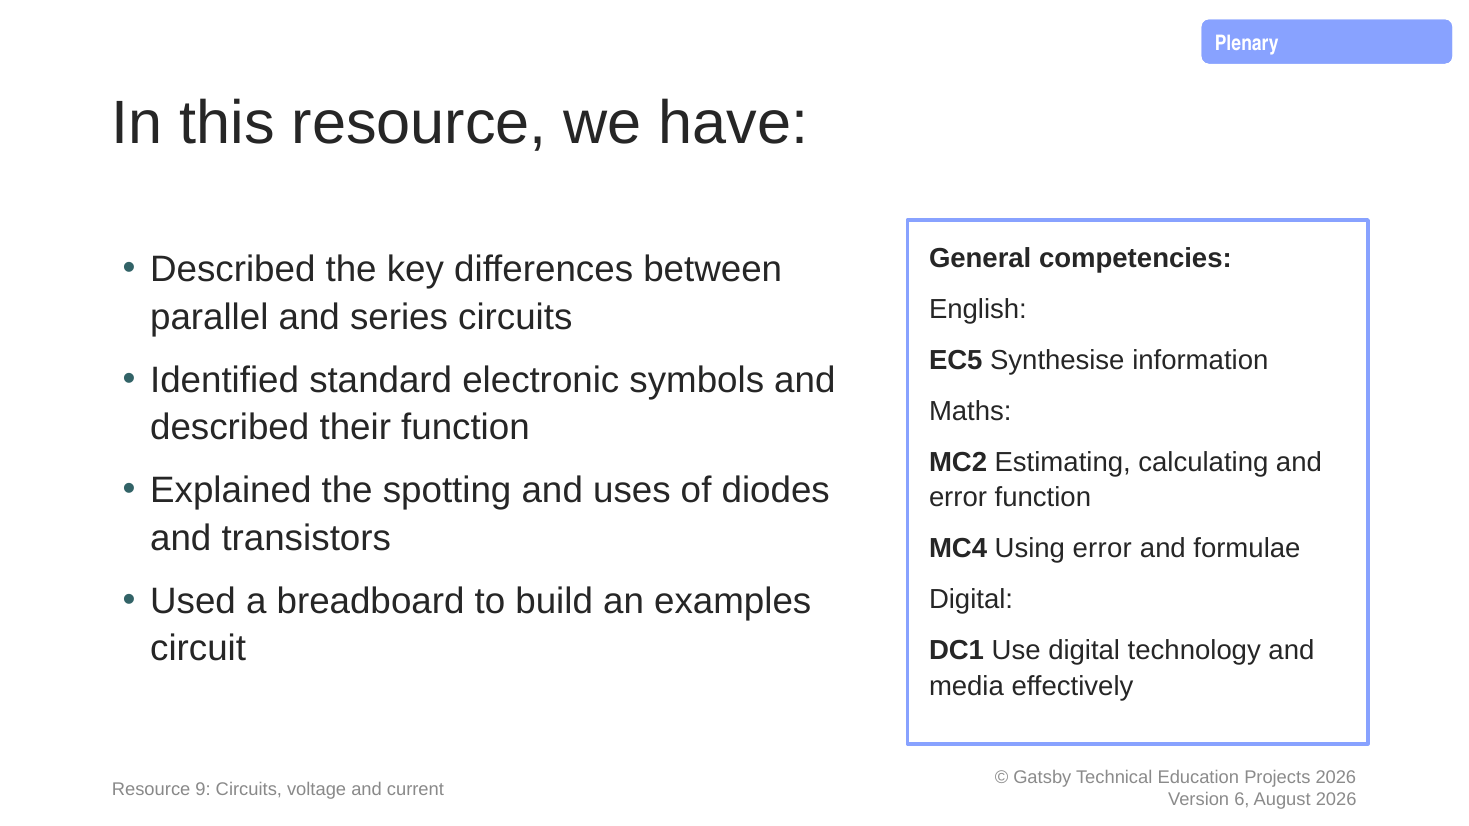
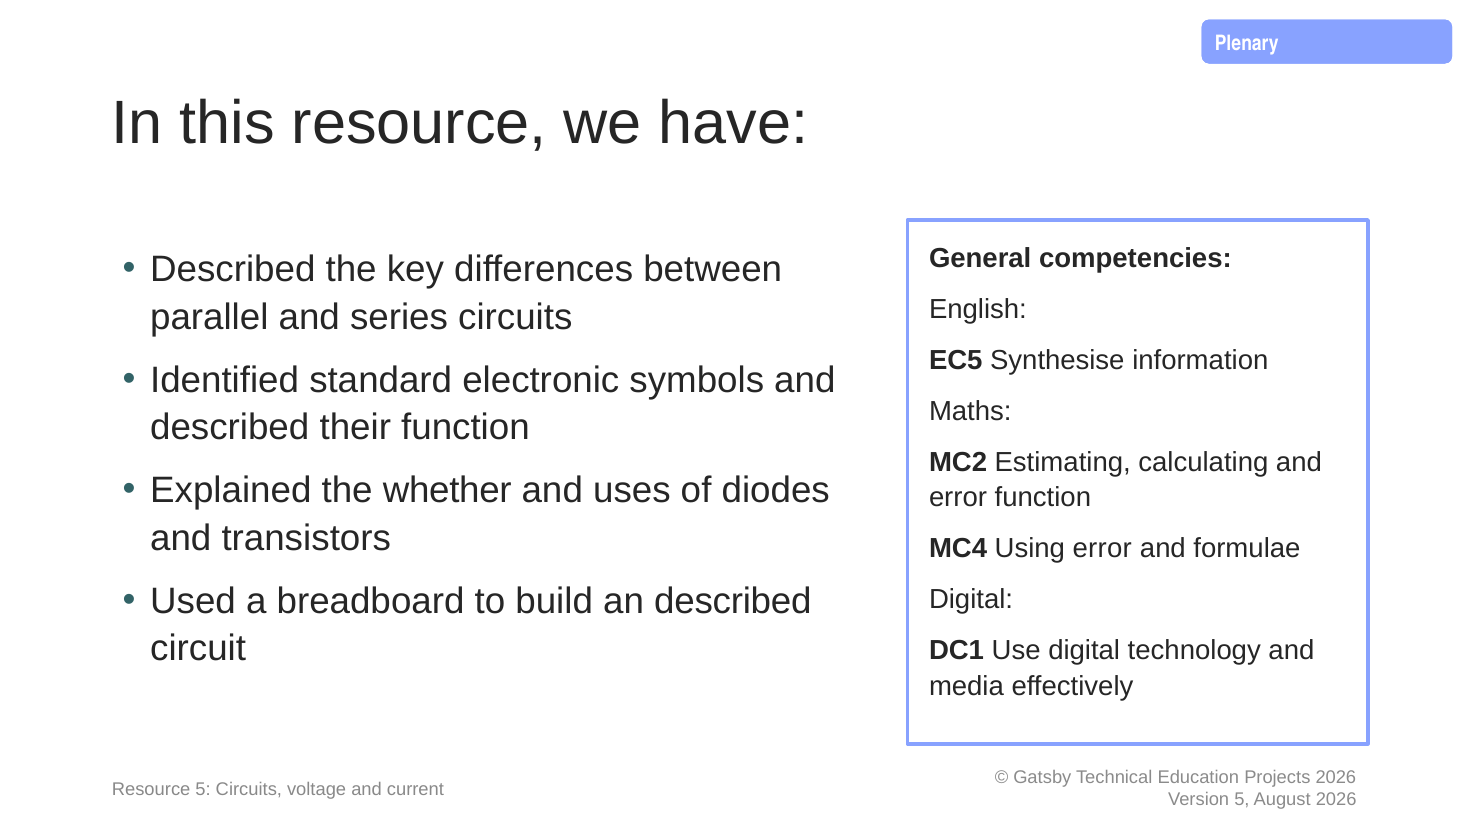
spotting: spotting -> whether (447, 491)
an examples: examples -> described (733, 601)
Resource 9: 9 -> 5 (203, 790)
6: 6 -> 5 (1242, 800)
